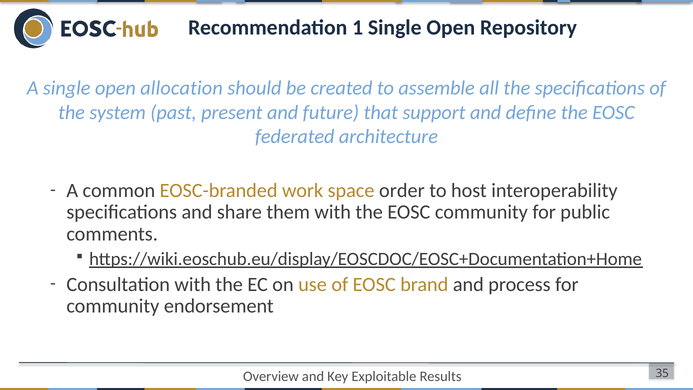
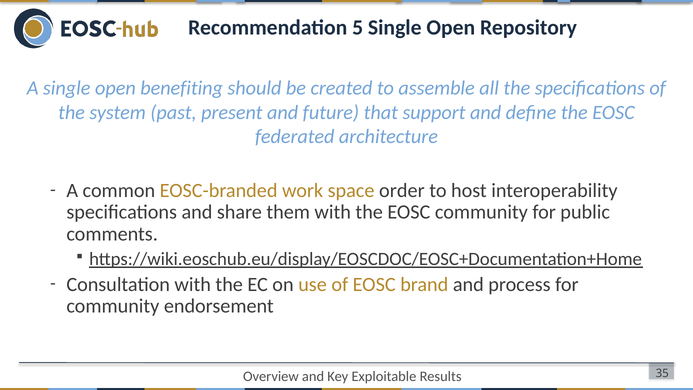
1: 1 -> 5 (358, 28)
allocation: allocation -> benefiting (182, 88)
